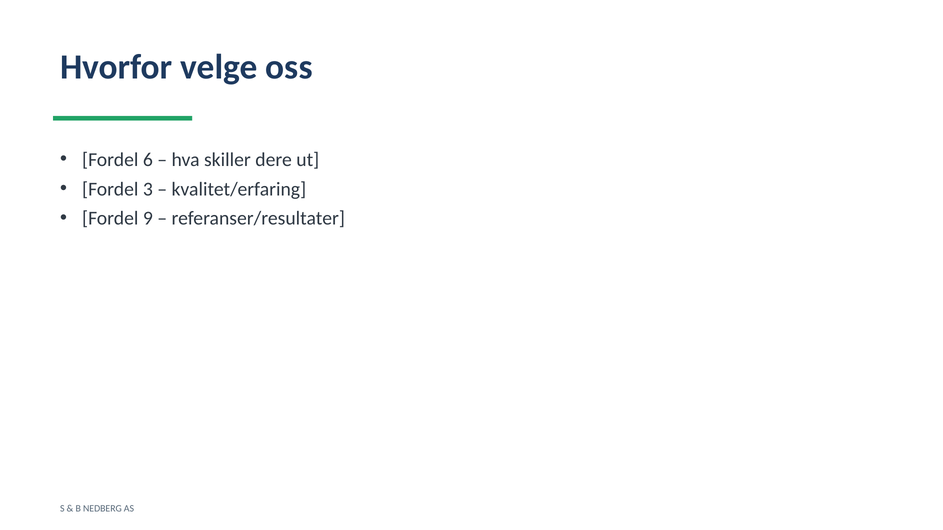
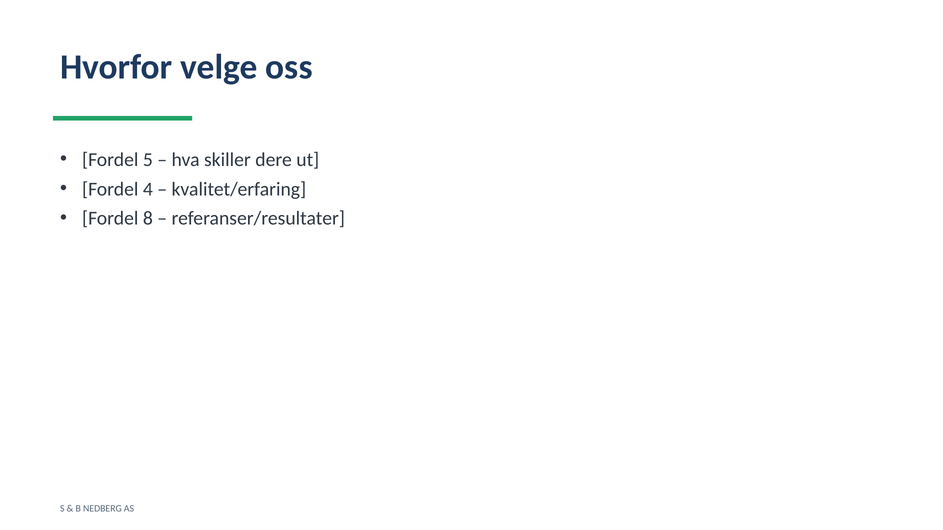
6: 6 -> 5 (148, 160)
3: 3 -> 4 (148, 189)
9: 9 -> 8 (148, 219)
